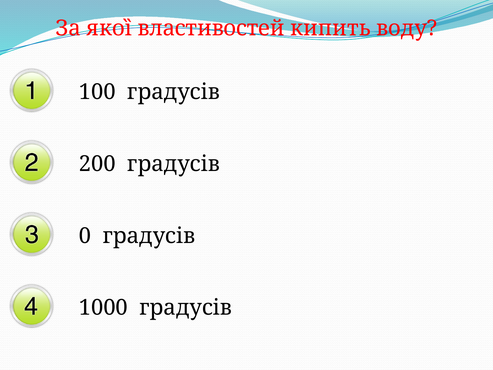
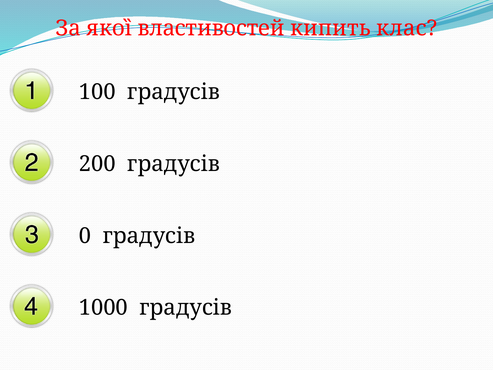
воду: воду -> клас (407, 28)
